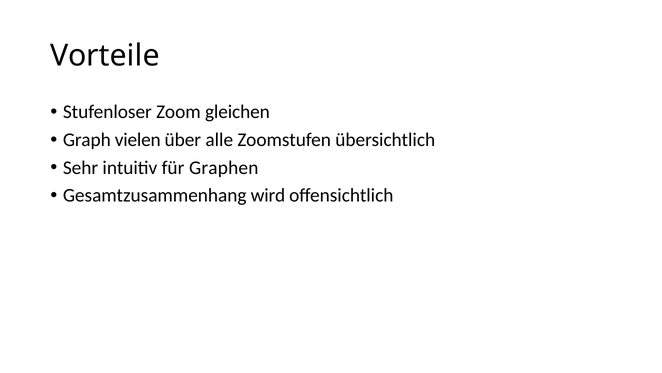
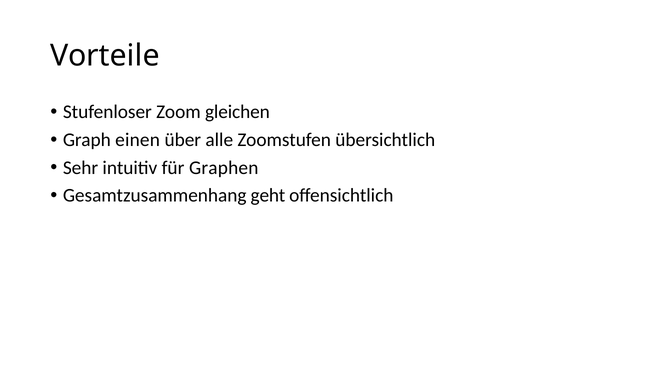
vielen: vielen -> einen (138, 140)
wird: wird -> geht (268, 195)
